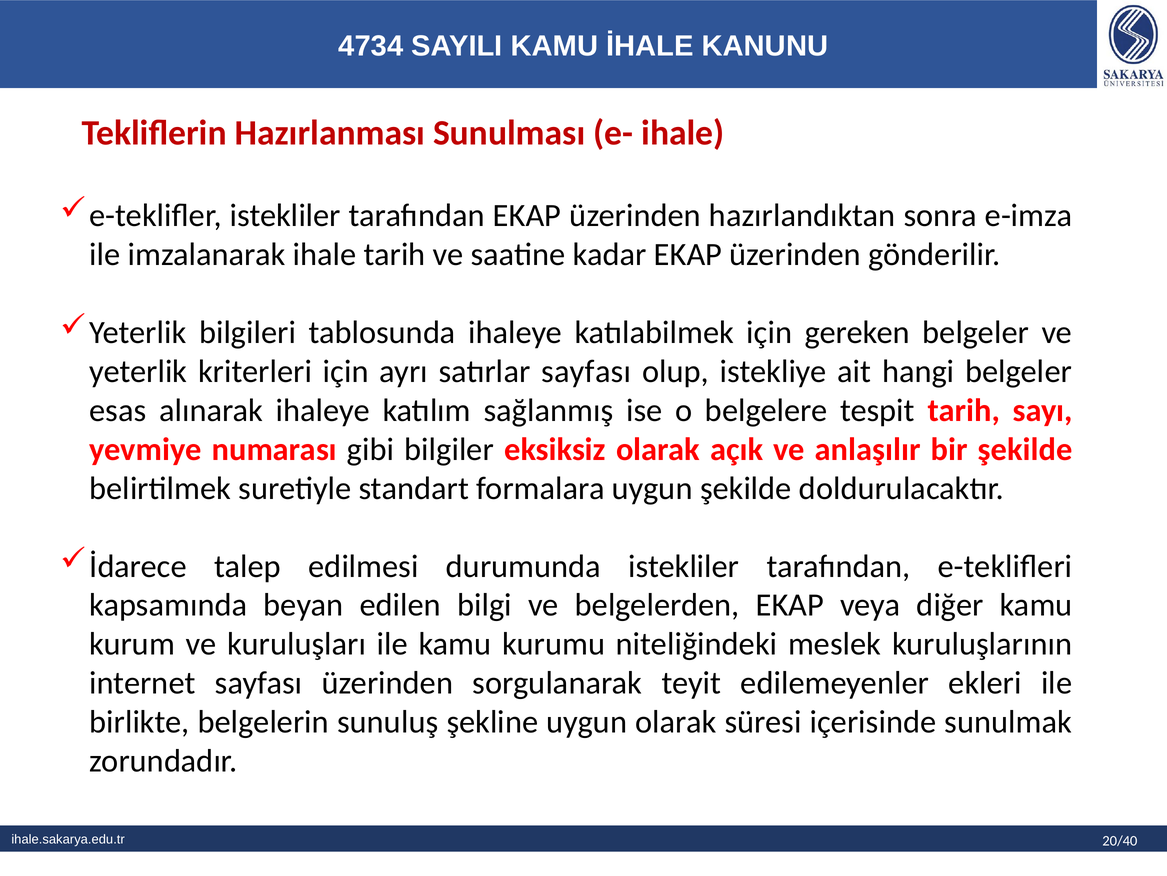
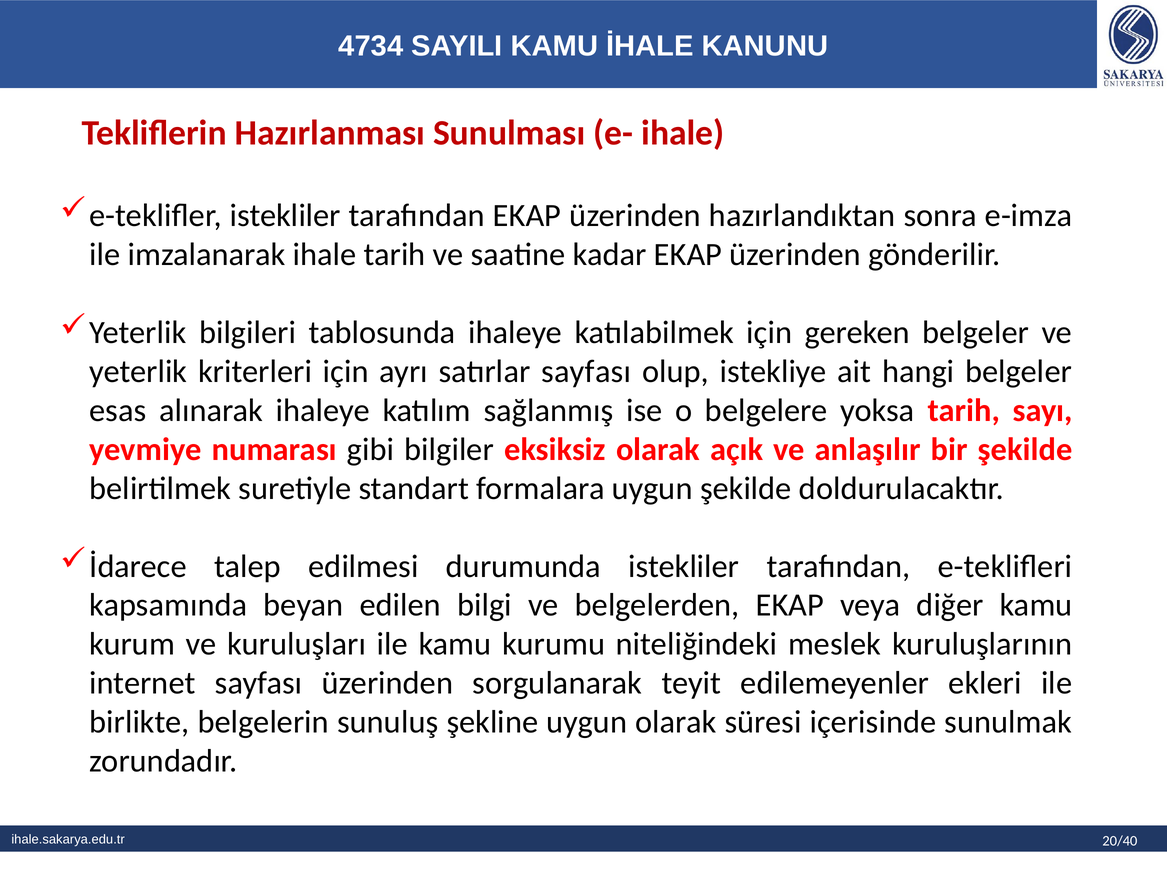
tespit: tespit -> yoksa (877, 410)
